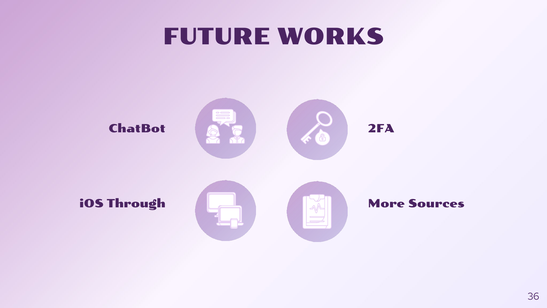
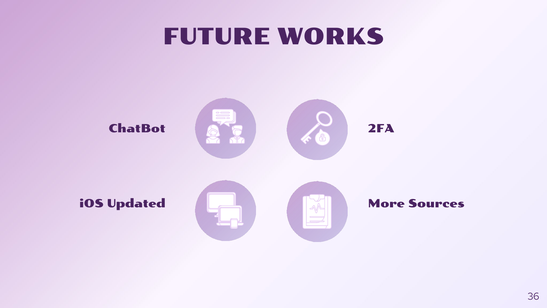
Through: Through -> Updated (136, 203)
